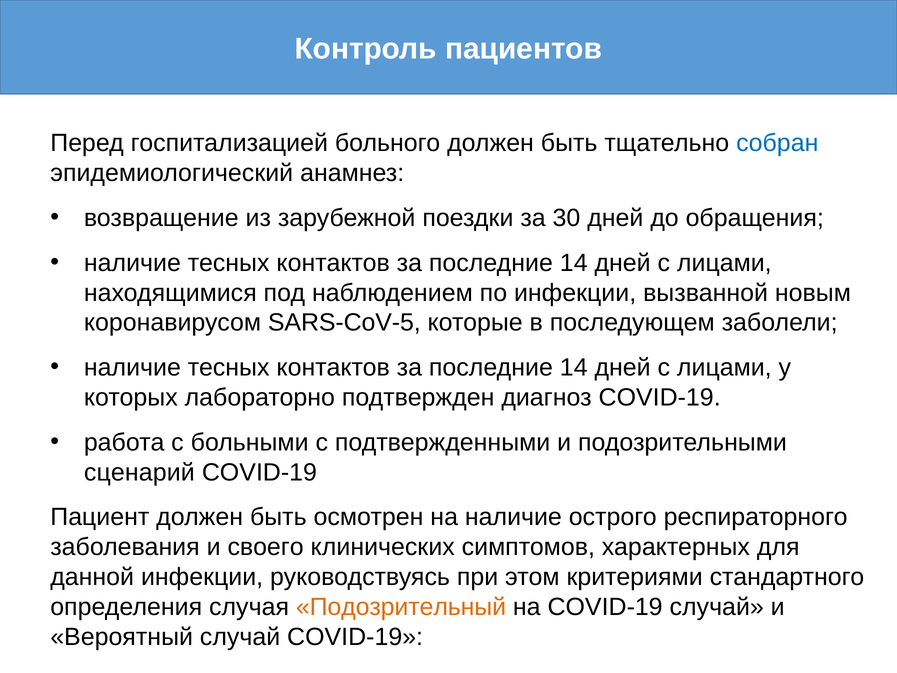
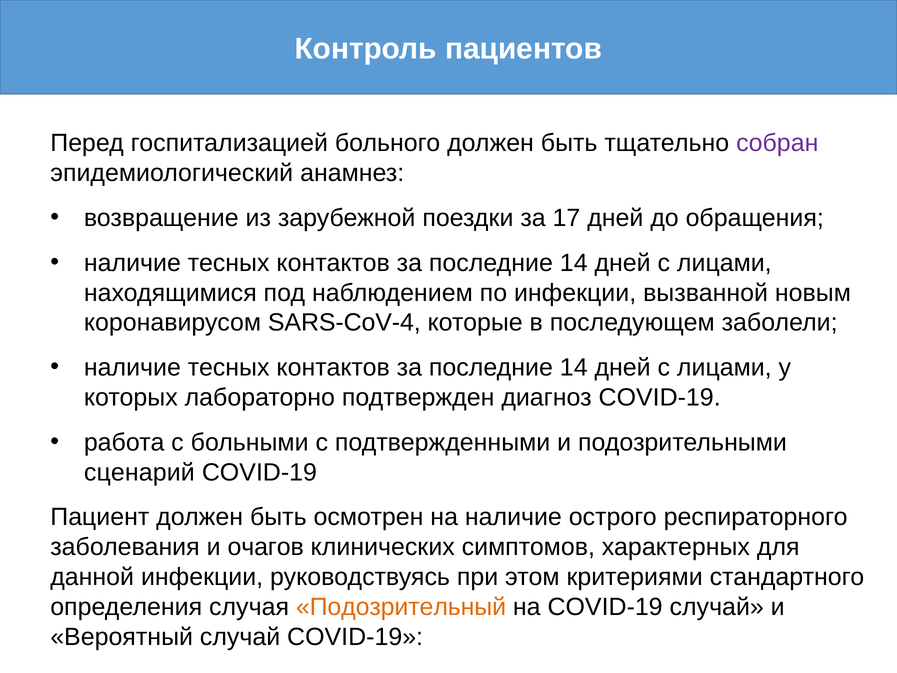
собран colour: blue -> purple (777, 143)
30: 30 -> 17 (566, 218)
SARS-CoV-5: SARS-CoV-5 -> SARS-CoV-4 (344, 323)
своего: своего -> очагов (266, 547)
